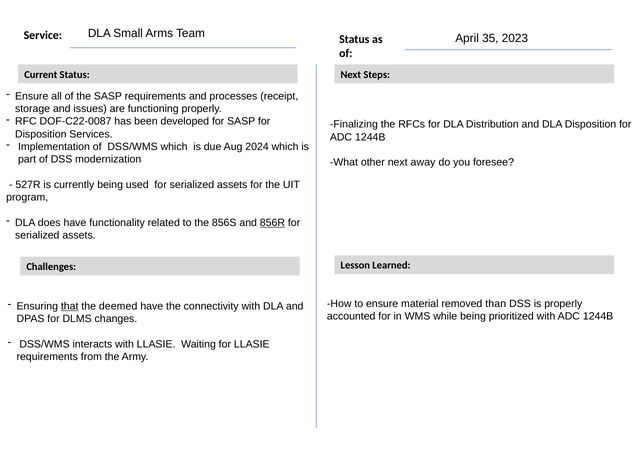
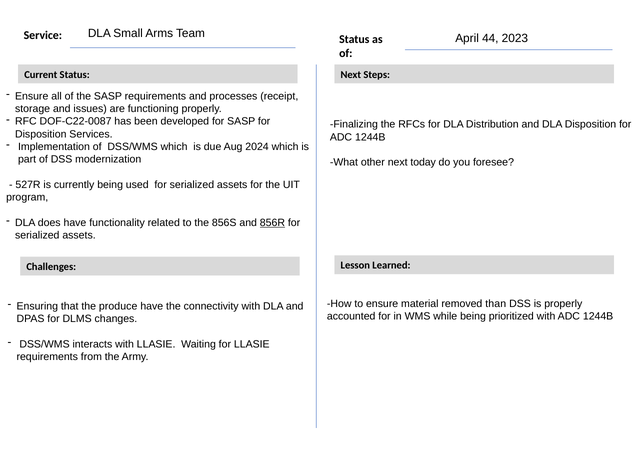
35: 35 -> 44 (490, 38)
away: away -> today (423, 162)
that underline: present -> none (70, 306)
deemed: deemed -> produce (118, 306)
